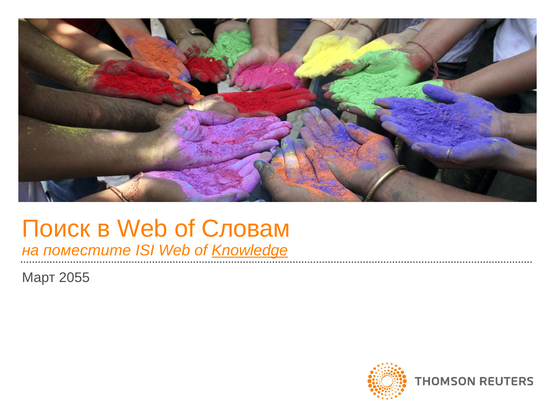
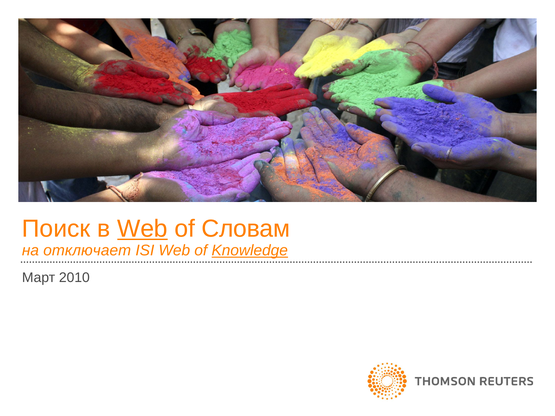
Web underline: none -> present (142, 229)
поместите: поместите -> отключает (87, 251)
2055: 2055 -> 2010 (74, 278)
